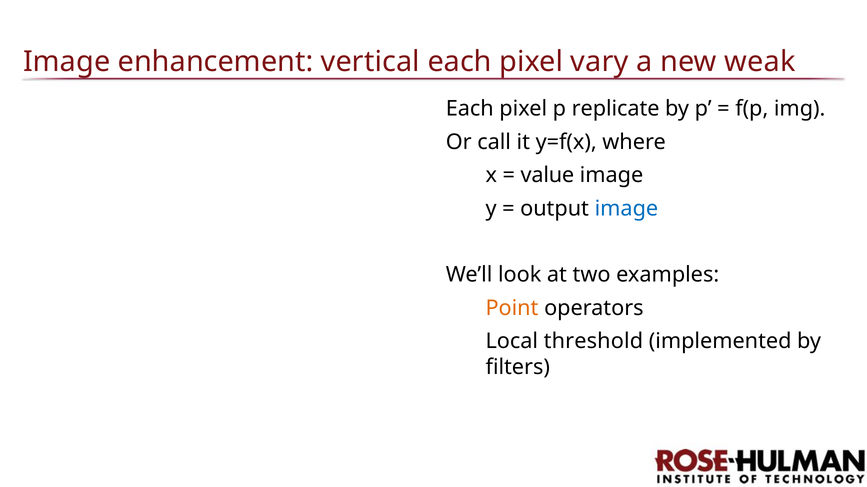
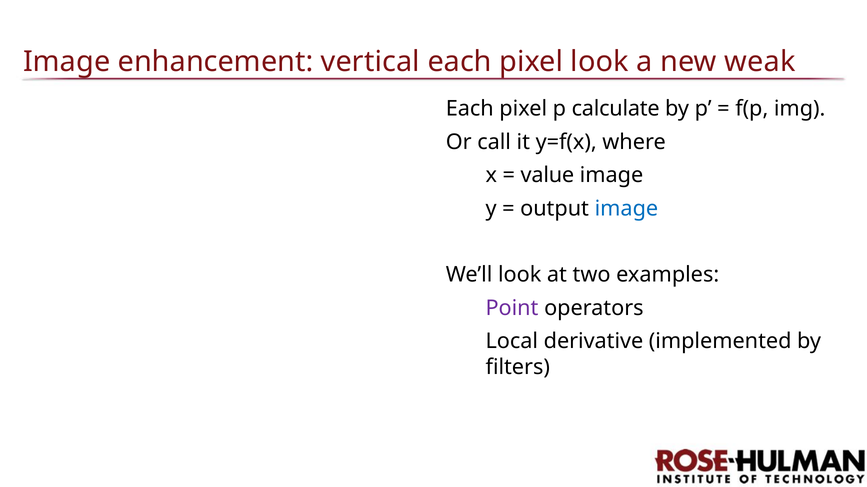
pixel vary: vary -> look (600, 62)
replicate: replicate -> calculate (616, 109)
Point colour: orange -> purple (512, 308)
threshold: threshold -> derivative (593, 342)
